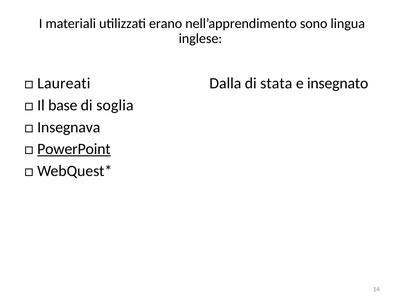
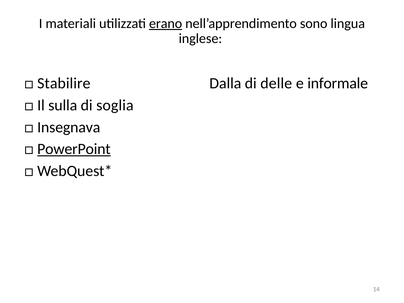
erano underline: none -> present (166, 24)
Laureati: Laureati -> Stabilire (64, 83)
stata: stata -> delle (276, 83)
insegnato: insegnato -> informale (338, 83)
base: base -> sulla (63, 105)
